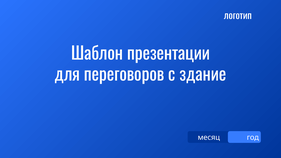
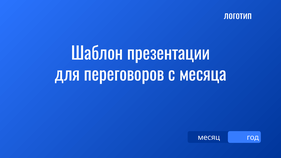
здание: здание -> месяца (203, 75)
